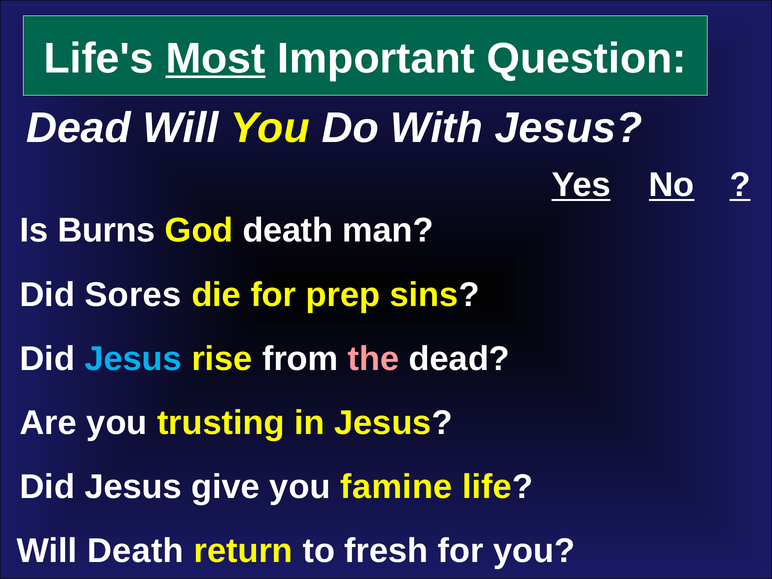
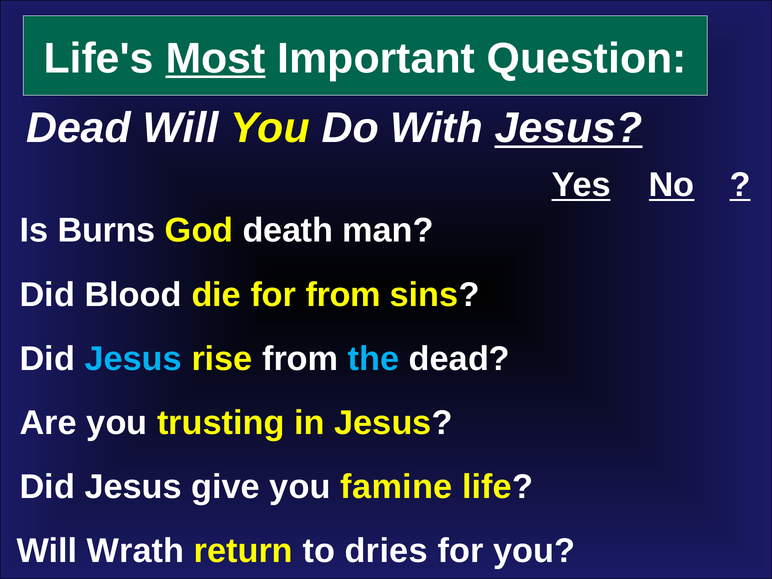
Jesus underline: none -> present (569, 128)
Sores: Sores -> Blood (133, 295)
for prep: prep -> from (343, 295)
the colour: pink -> light blue (374, 359)
Will Death: Death -> Wrath (136, 551)
fresh: fresh -> dries (386, 551)
